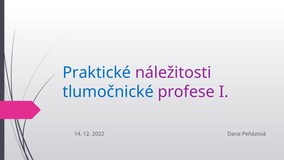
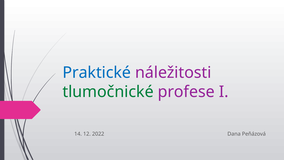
tlumočnické colour: blue -> green (108, 92)
